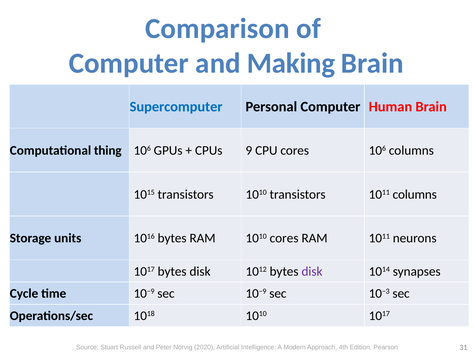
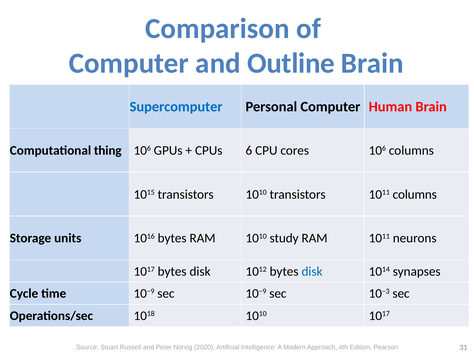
Making: Making -> Outline (291, 63)
9: 9 -> 6 (249, 151)
1010 cores: cores -> study (284, 239)
disk colour: purple -> blue (312, 272)
